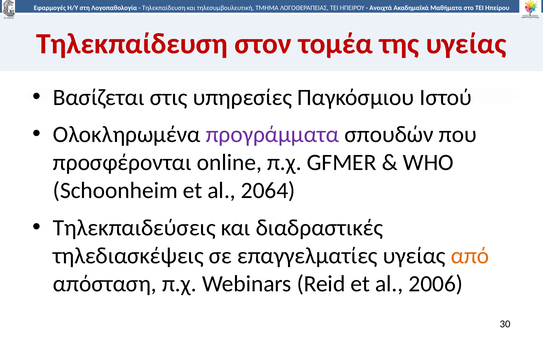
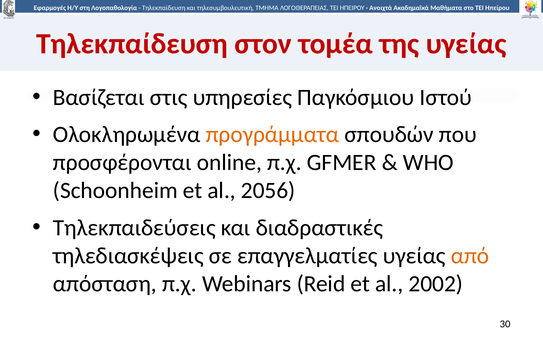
προγράμματα colour: purple -> orange (272, 135)
2064: 2064 -> 2056 (268, 191)
2006: 2006 -> 2002 (436, 284)
